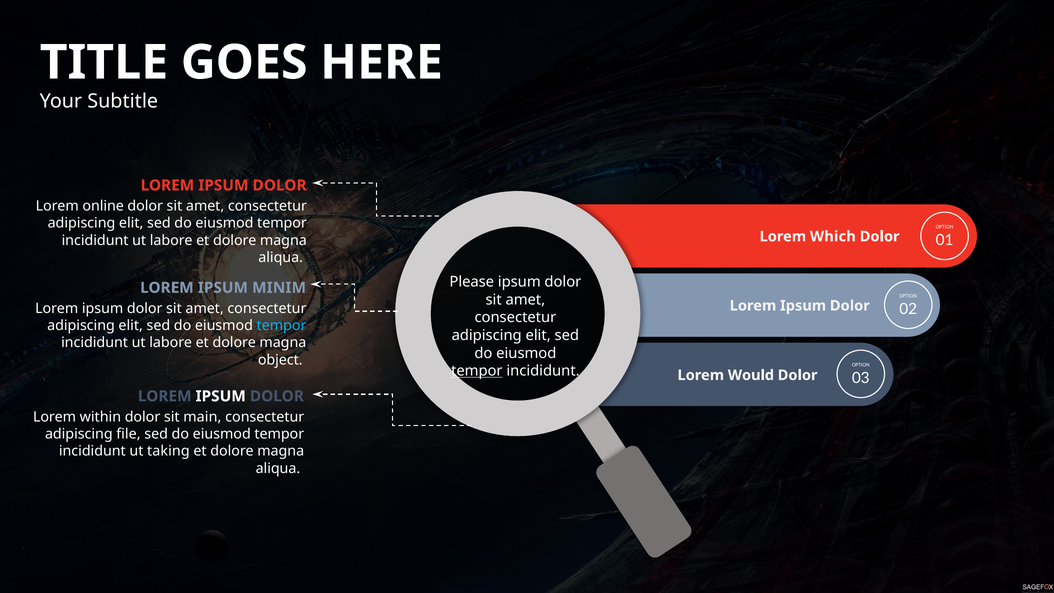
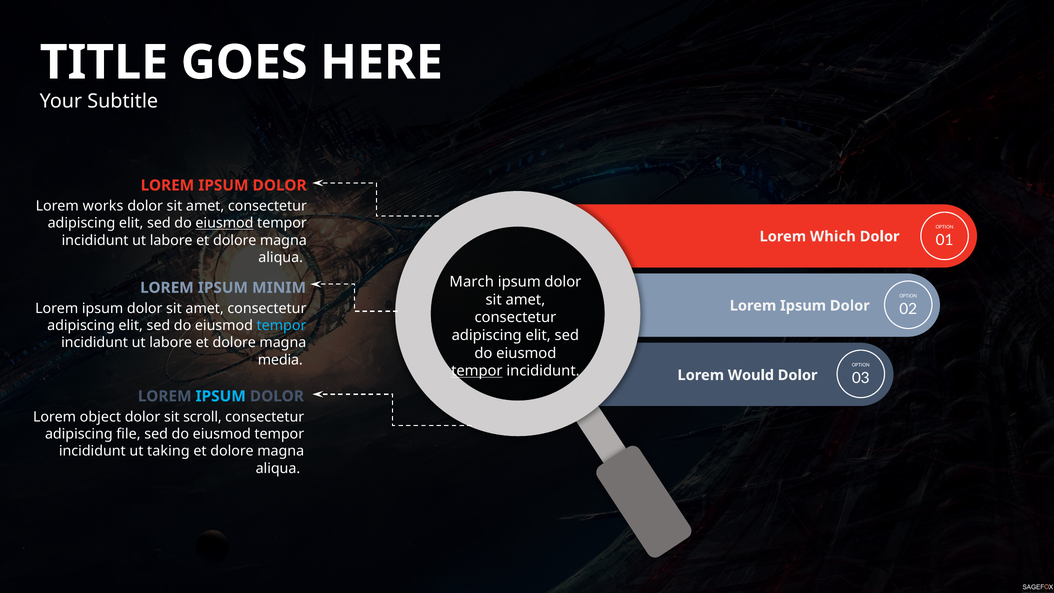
online: online -> works (103, 206)
eiusmod underline: none -> present (224, 223)
Please: Please -> March (472, 282)
object: object -> media (280, 360)
IPSUM colour: white -> light blue (221, 396)
within: within -> object (100, 417)
main: main -> scroll (202, 417)
